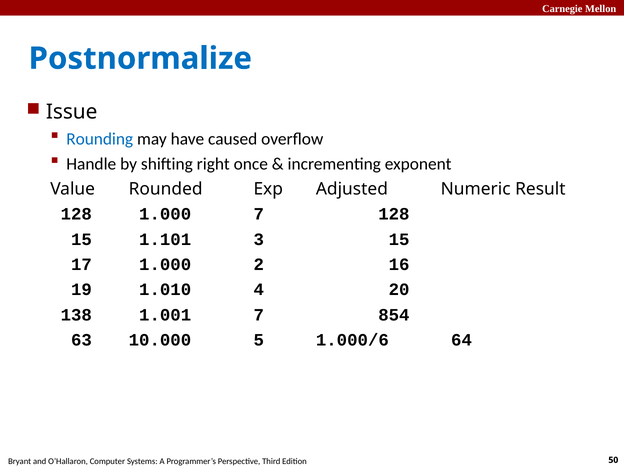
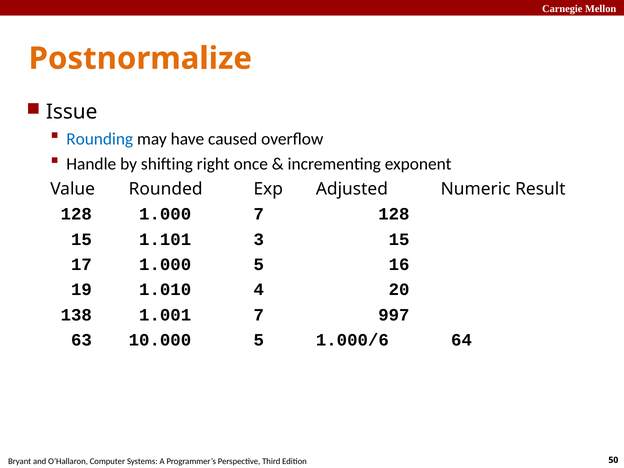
Postnormalize colour: blue -> orange (140, 59)
1.000 2: 2 -> 5 (259, 265)
854: 854 -> 997 (394, 315)
